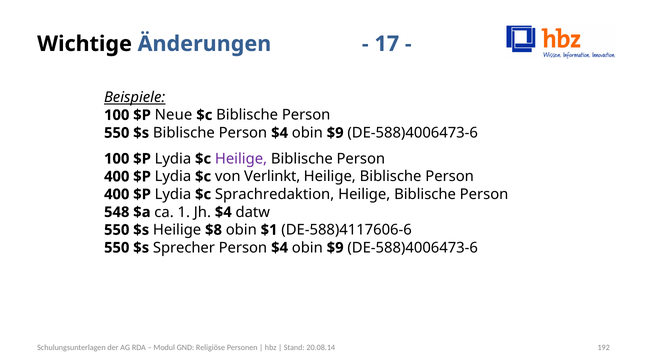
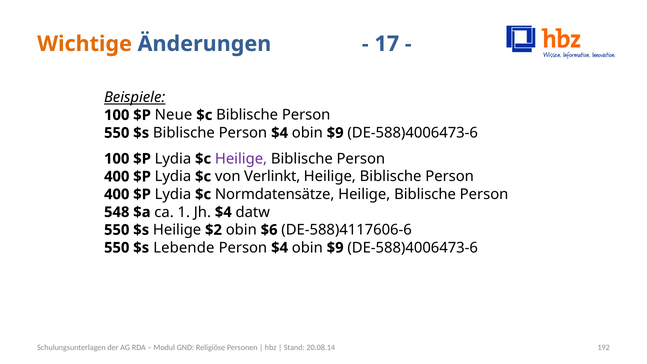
Wichtige colour: black -> orange (85, 44)
Sprachredaktion: Sprachredaktion -> Normdatensätze (275, 194)
$8: $8 -> $2 (214, 230)
$1: $1 -> $6 (269, 230)
Sprecher: Sprecher -> Lebende (184, 248)
